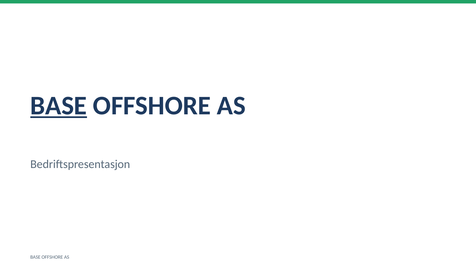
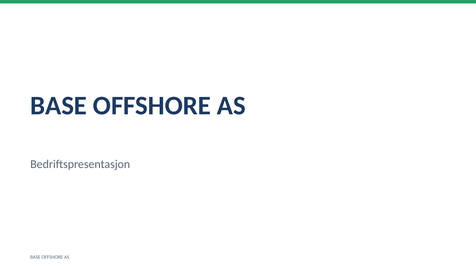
BASE underline: present -> none (59, 106)
